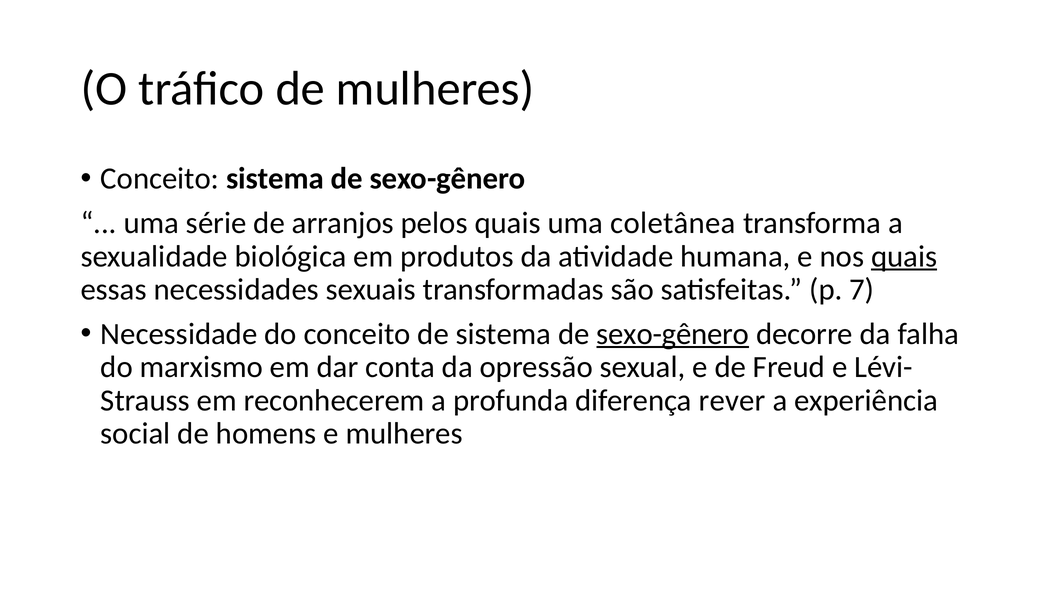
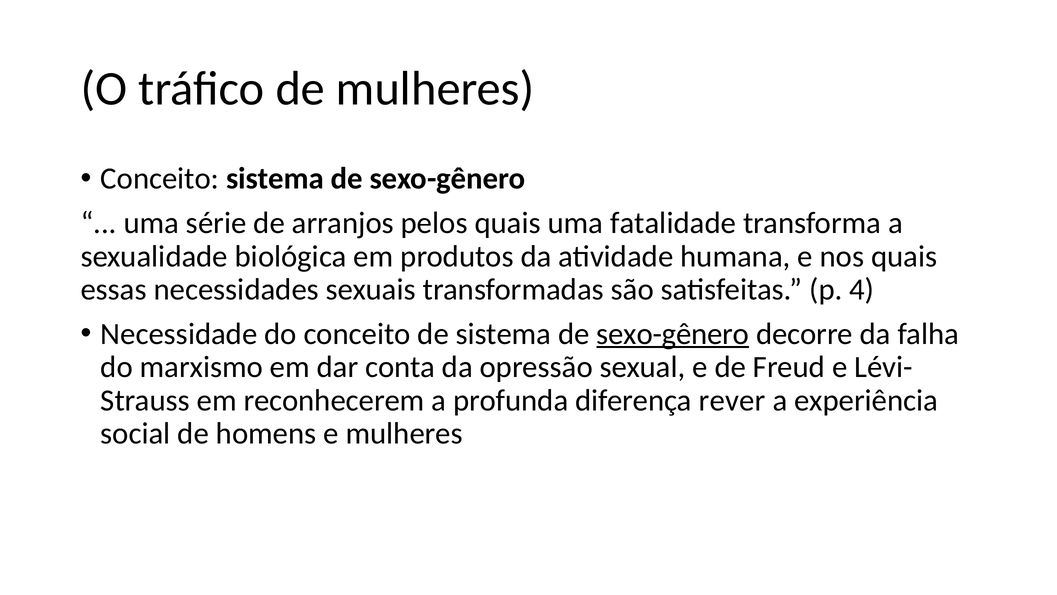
coletânea: coletânea -> fatalidade (673, 223)
quais underline: present -> none (904, 256)
7: 7 -> 4 (862, 289)
